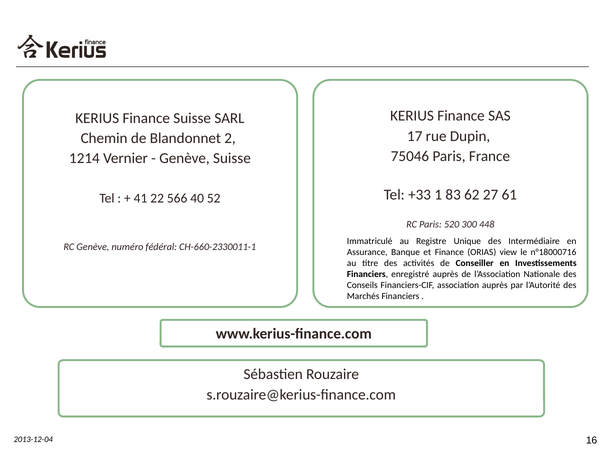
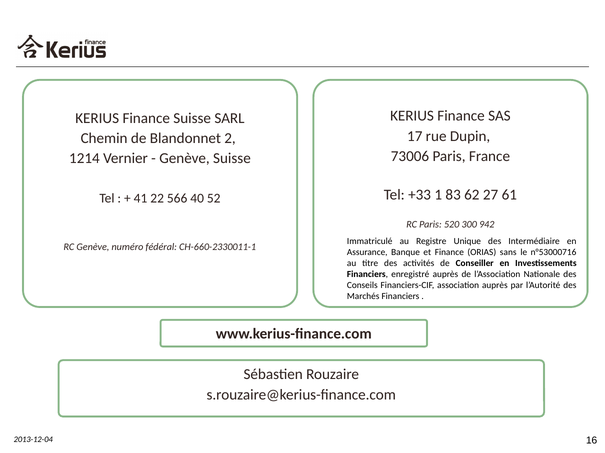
75046: 75046 -> 73006 (410, 157)
448: 448 -> 942 (487, 225)
view: view -> sans (508, 252)
n°18000716: n°18000716 -> n°53000716 (554, 252)
